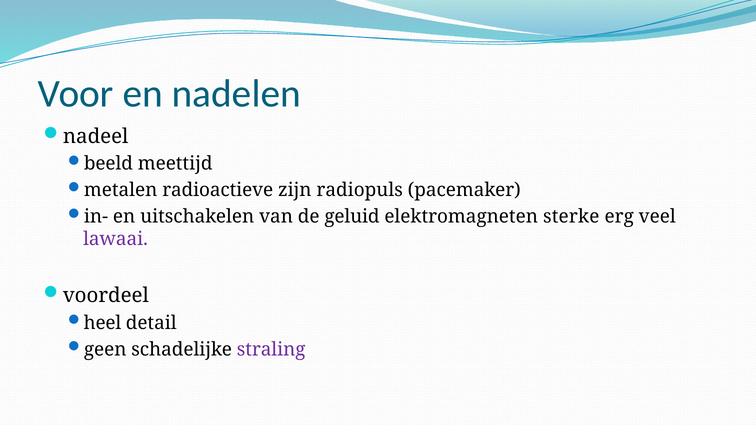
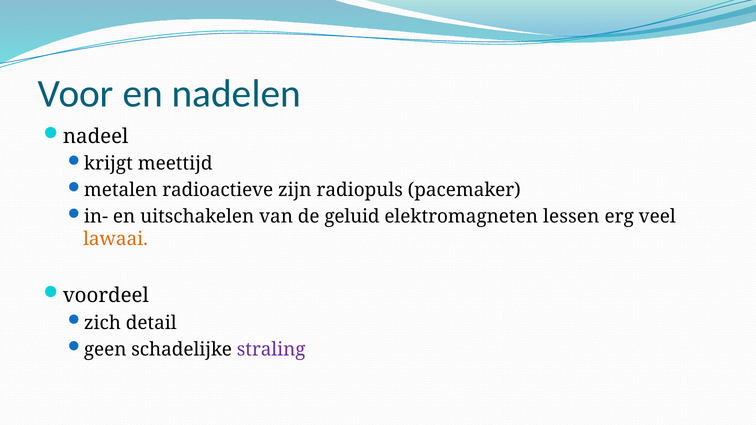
beeld: beeld -> krijgt (108, 164)
sterke: sterke -> lessen (571, 217)
lawaai colour: purple -> orange (116, 239)
heel: heel -> zich (102, 323)
